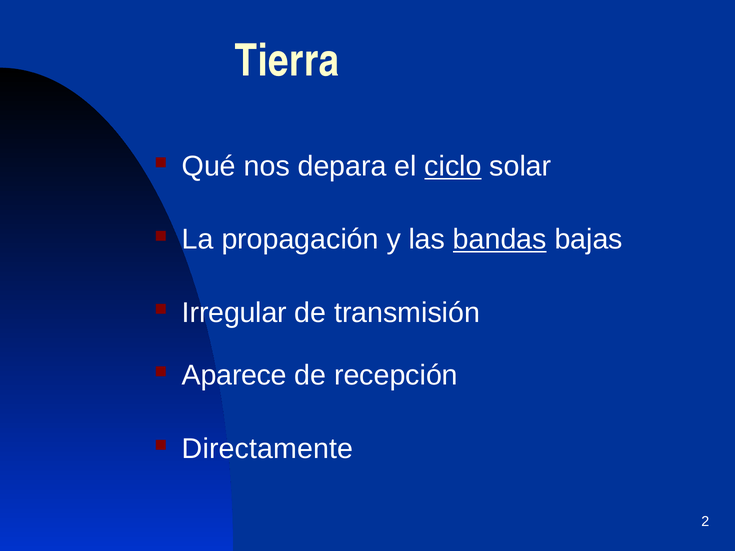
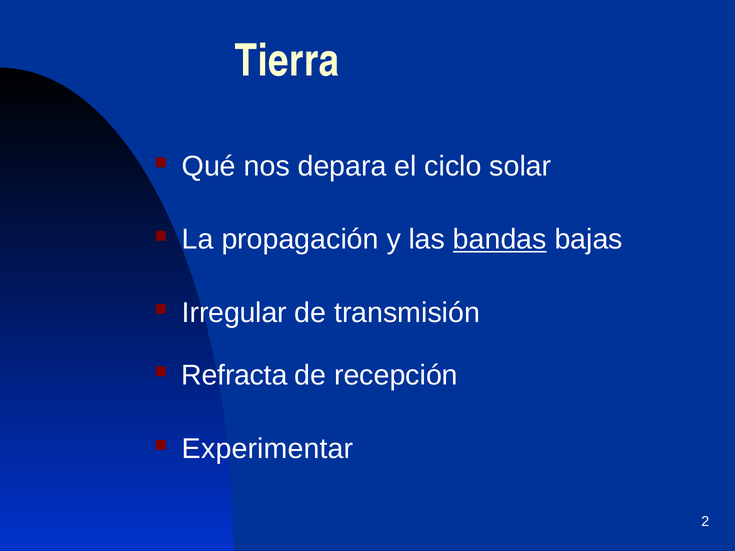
ciclo underline: present -> none (453, 166)
Aparece: Aparece -> Refracta (234, 376)
Directamente: Directamente -> Experimentar (268, 449)
